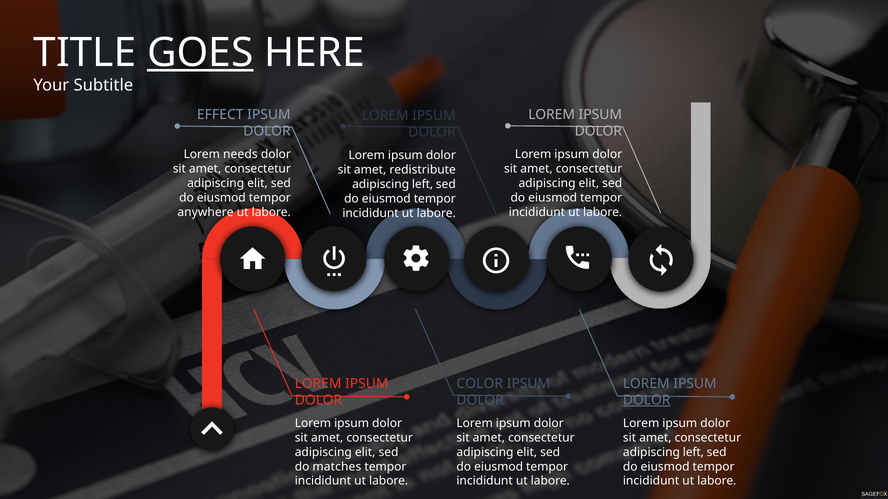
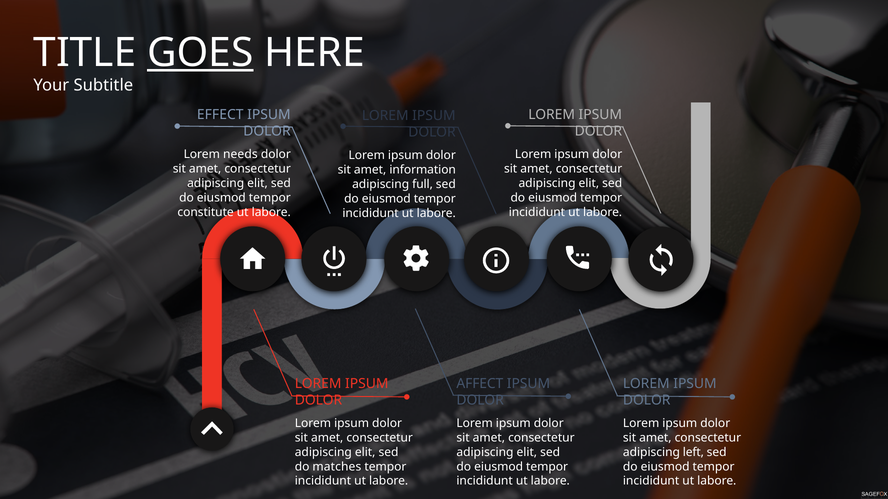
redistribute: redistribute -> information (423, 170)
left: left -> full (423, 184)
anywhere: anywhere -> constitute (206, 212)
COLOR: COLOR -> AFFECT (480, 384)
DOLOR underline: present -> none (647, 401)
